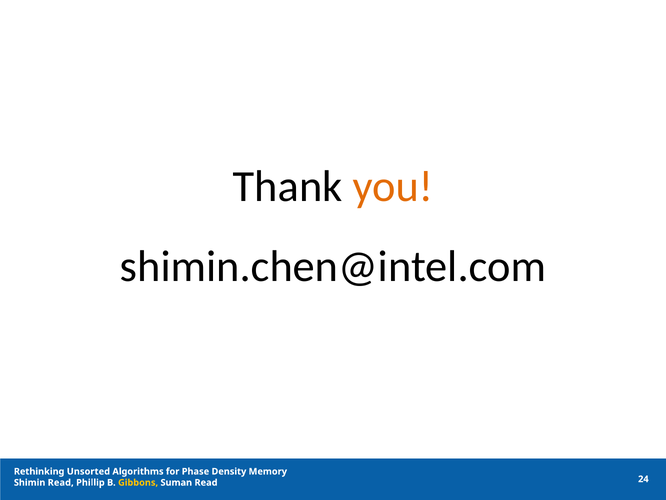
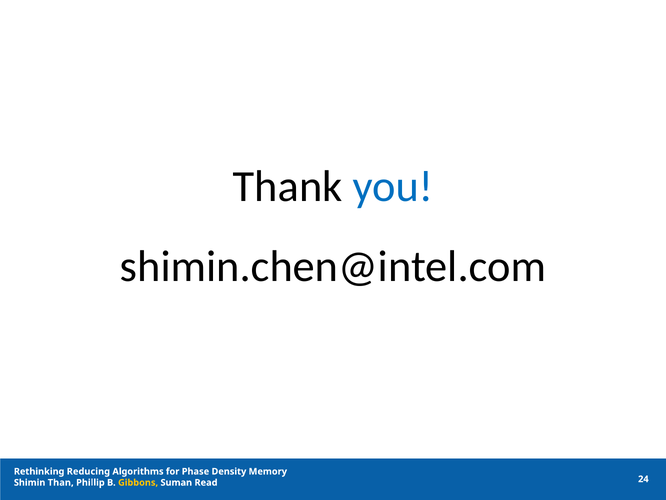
you colour: orange -> blue (393, 186)
Unsorted: Unsorted -> Reducing (88, 471)
Shimin Read: Read -> Than (61, 482)
